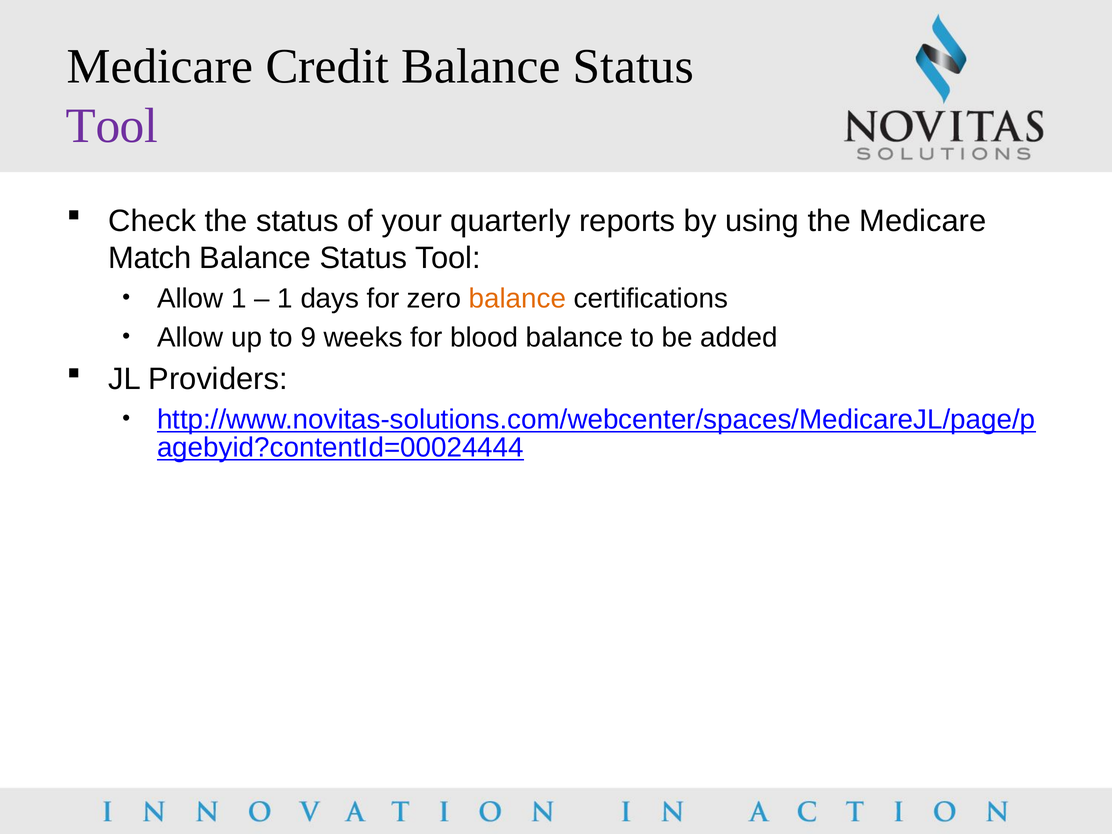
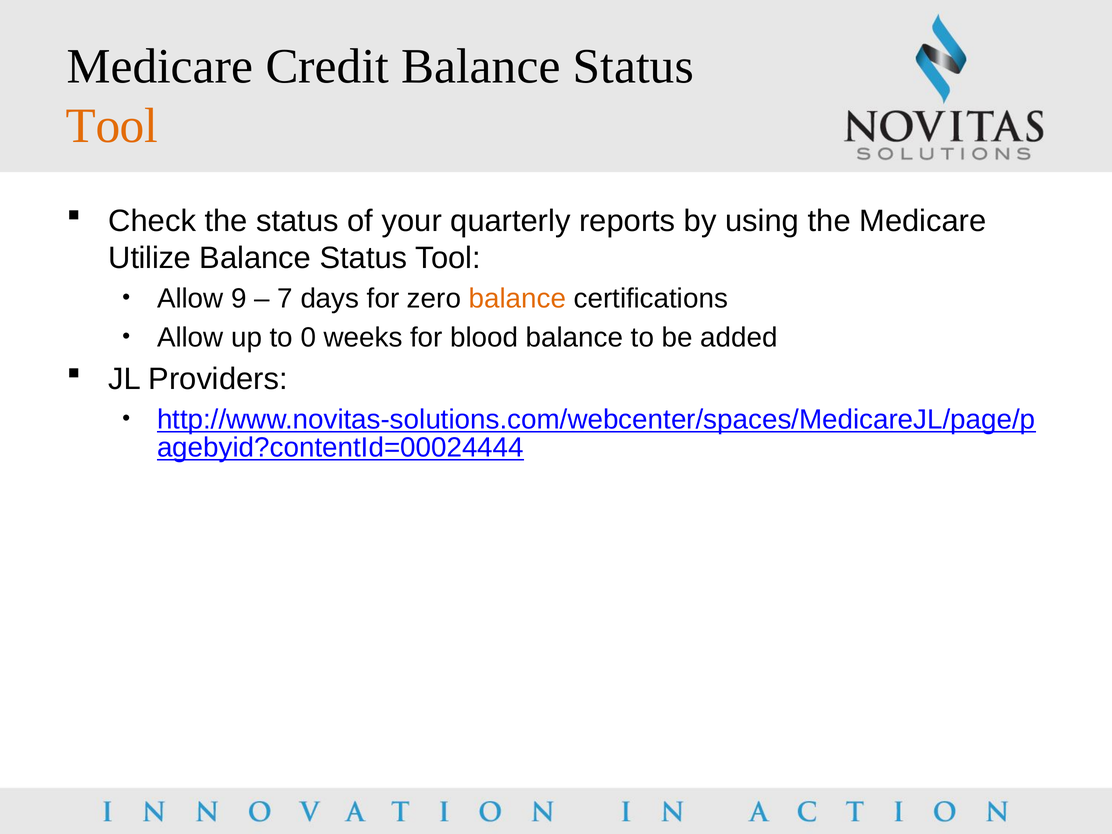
Tool colour: purple -> orange (112, 126)
Match: Match -> Utilize (150, 258)
Allow 1: 1 -> 9 (239, 299)
1: 1 -> 7 (285, 299)
9: 9 -> 0 (308, 337)
